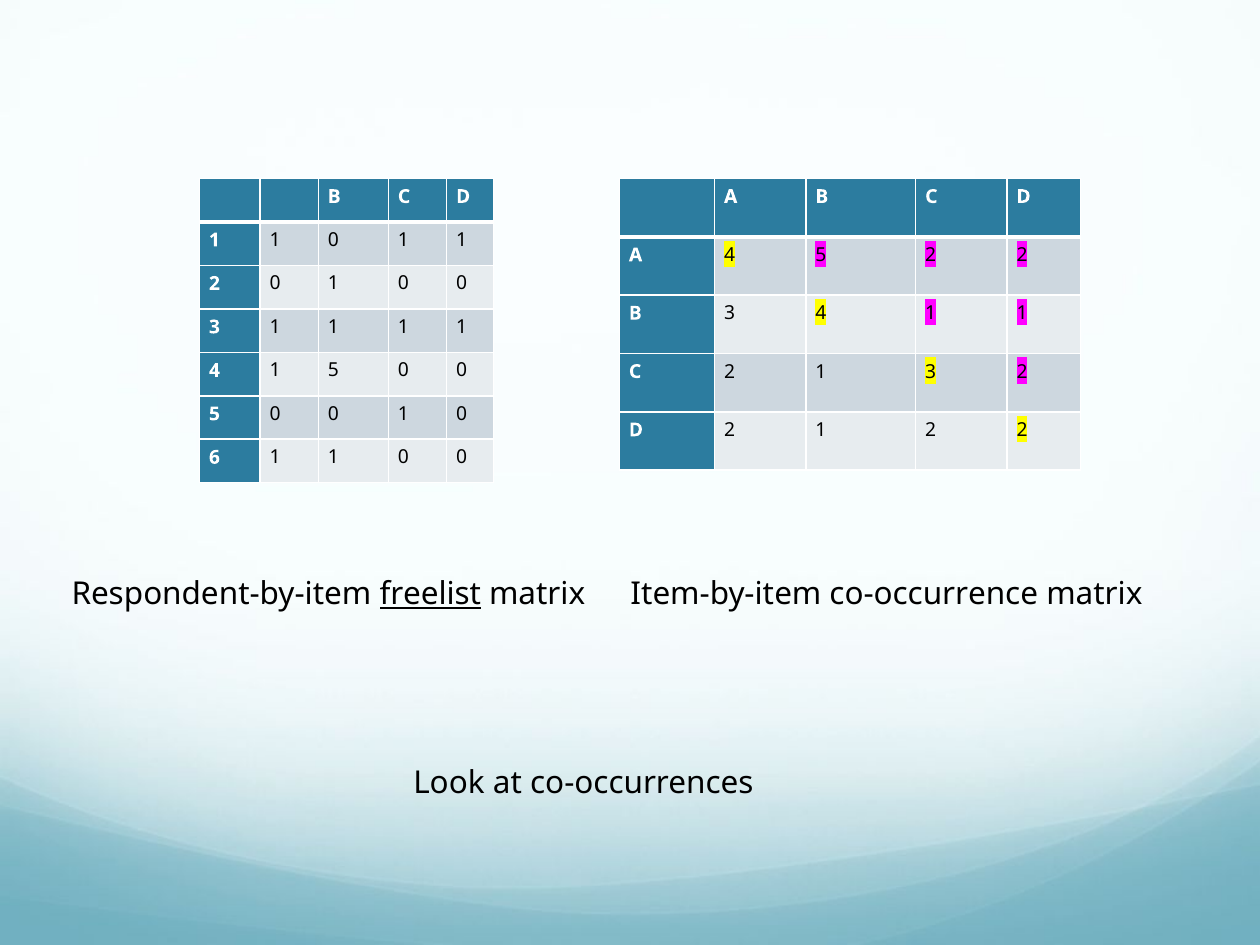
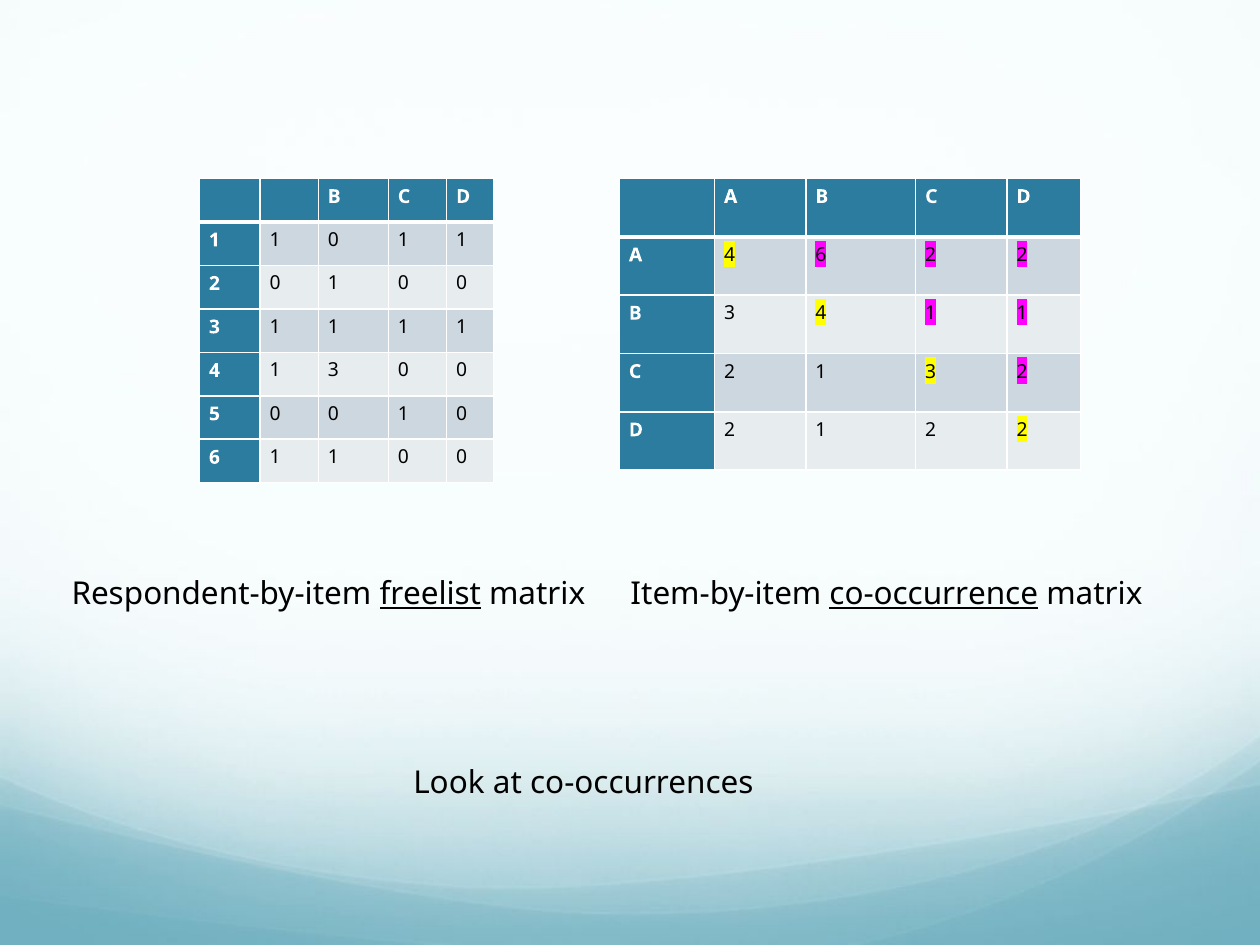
4 5: 5 -> 6 (821, 255)
4 1 5: 5 -> 3 (333, 370)
co-occurrence underline: none -> present (934, 594)
